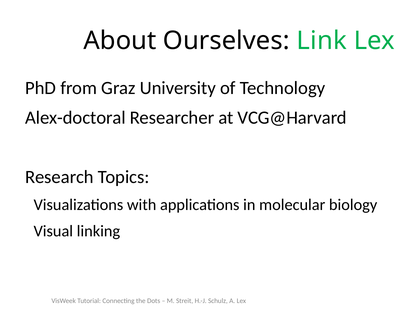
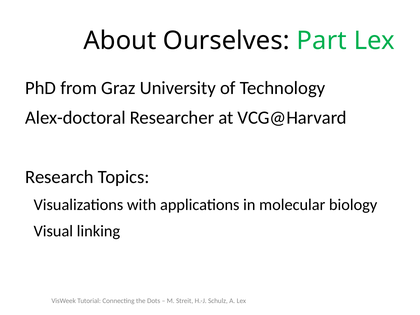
Link: Link -> Part (322, 41)
